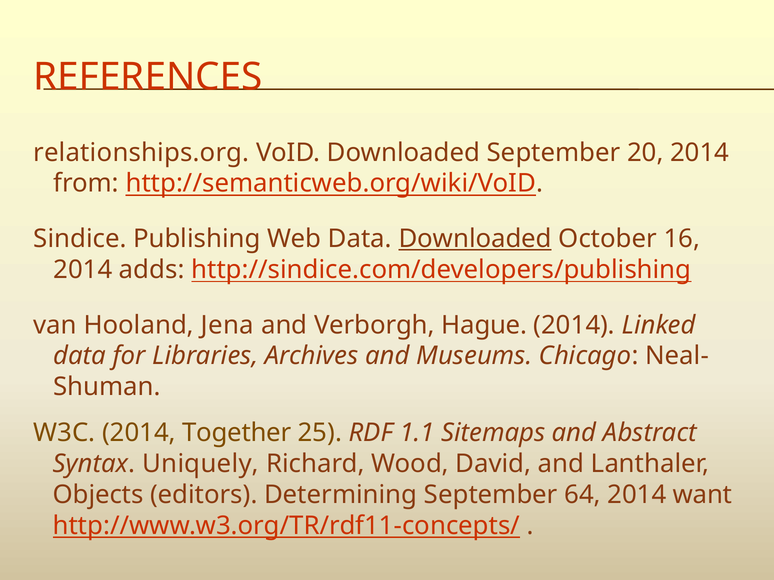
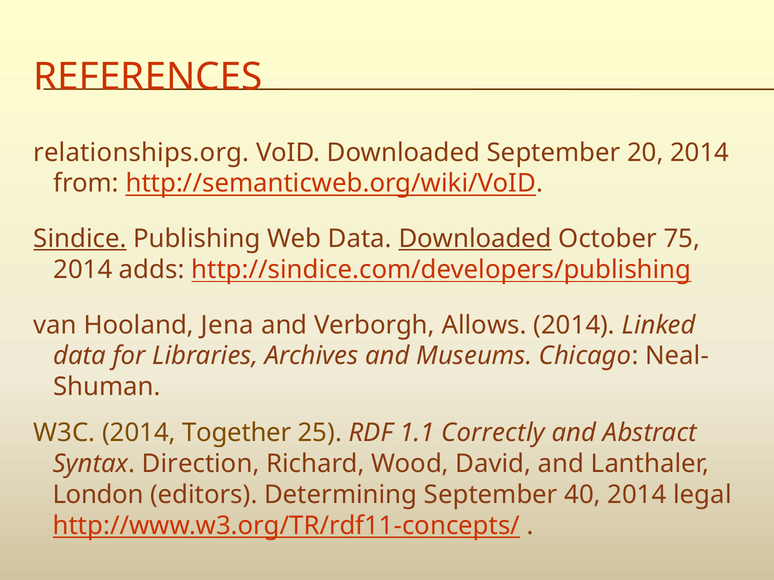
Sindice underline: none -> present (80, 239)
16: 16 -> 75 (682, 239)
Hague: Hague -> Allows (484, 325)
Sitemaps: Sitemaps -> Correctly (493, 433)
Uniquely: Uniquely -> Direction (201, 464)
Objects: Objects -> London (98, 495)
64: 64 -> 40 (582, 495)
want: want -> legal (702, 495)
